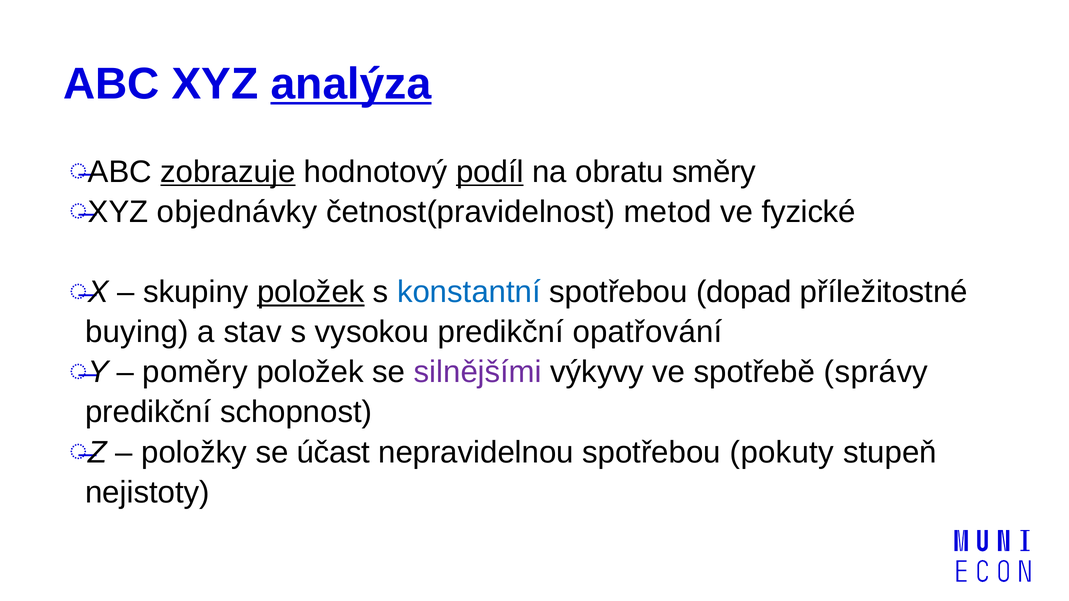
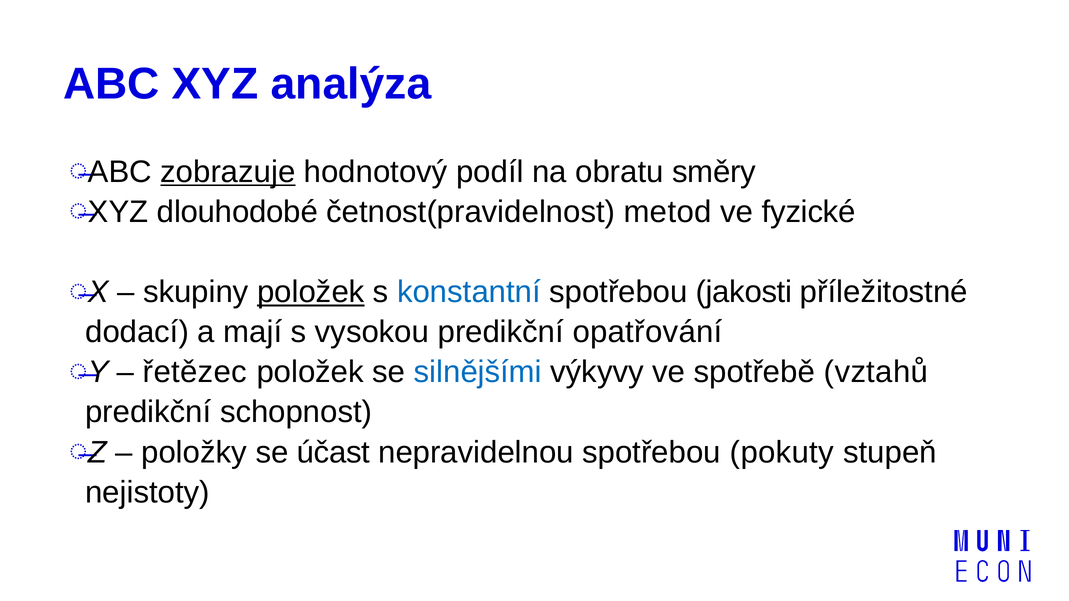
analýza underline: present -> none (351, 84)
podíl underline: present -> none (490, 172)
objednávky: objednávky -> dlouhodobé (237, 212)
dopad: dopad -> jakosti (744, 292)
buying: buying -> dodací (137, 332)
stav: stav -> mají (253, 332)
poměry: poměry -> řetězec (195, 372)
silnějšími colour: purple -> blue (478, 372)
správy: správy -> vztahů (876, 372)
